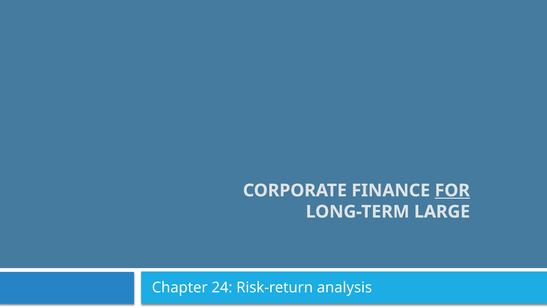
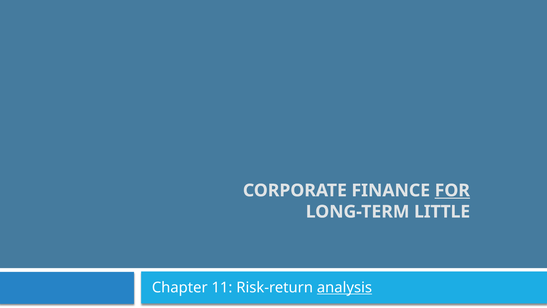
LARGE: LARGE -> LITTLE (442, 212)
24: 24 -> 11 (222, 287)
analysis underline: none -> present (344, 287)
